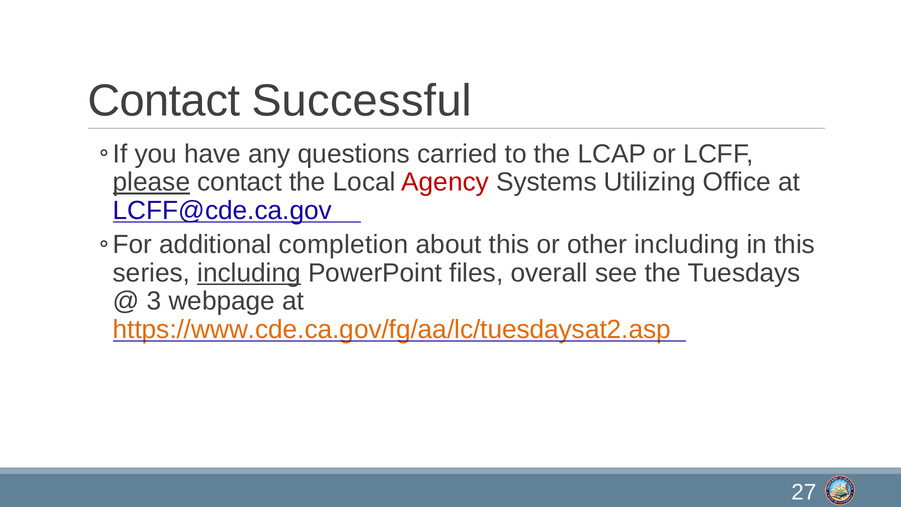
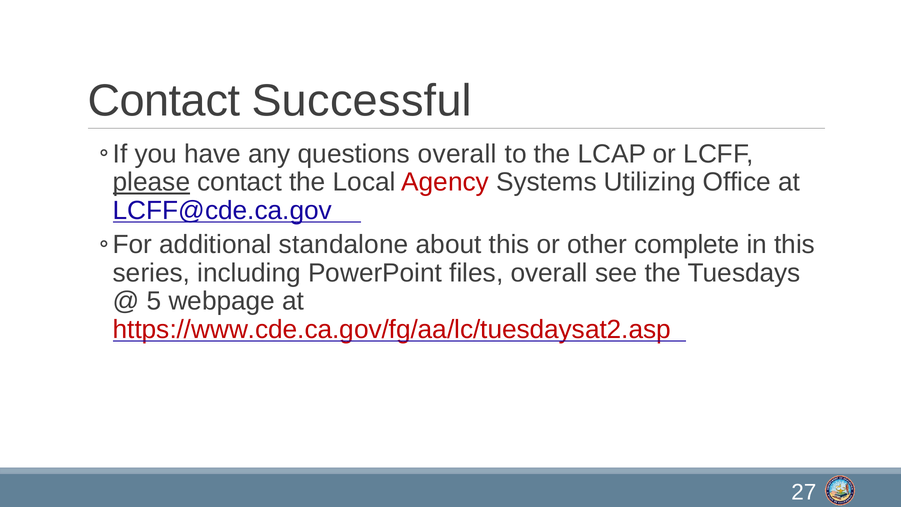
questions carried: carried -> overall (457, 154)
completion: completion -> standalone (344, 244)
other including: including -> complete (687, 244)
including underline: present -> none (249, 273)
3: 3 -> 5 (154, 301)
https://www.cde.ca.gov/fg/aa/lc/tuesdaysat2.asp colour: orange -> red (392, 329)
